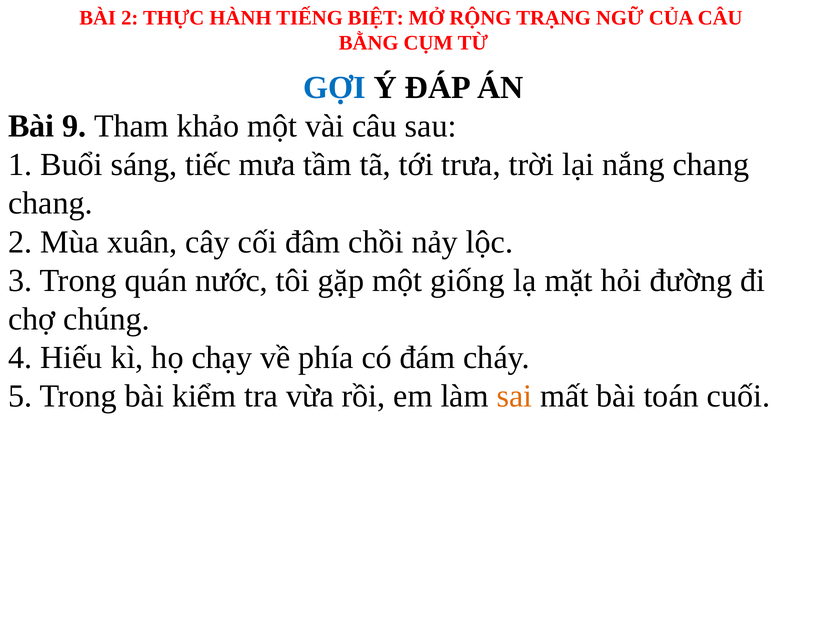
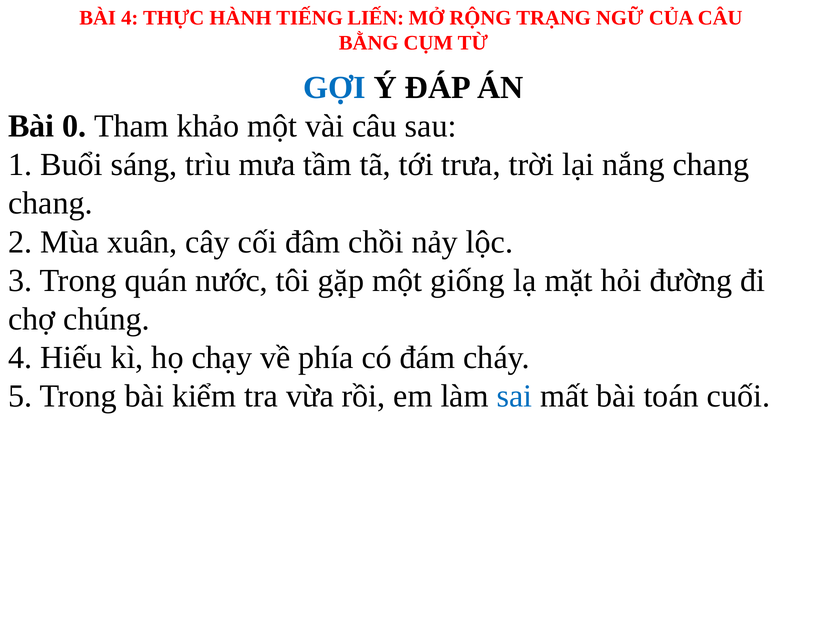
BÀI 2: 2 -> 4 (130, 18)
BIỆT: BIỆT -> LIẾN (376, 18)
9: 9 -> 0 (74, 126)
tiếc: tiếc -> trìu (208, 165)
sai colour: orange -> blue (515, 397)
